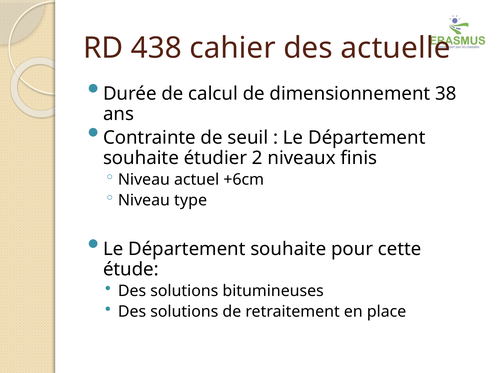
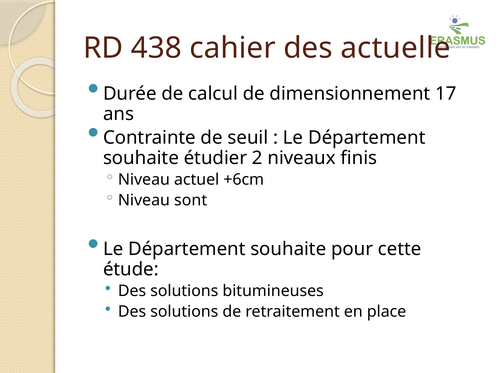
38: 38 -> 17 (446, 94)
type: type -> sont (191, 200)
